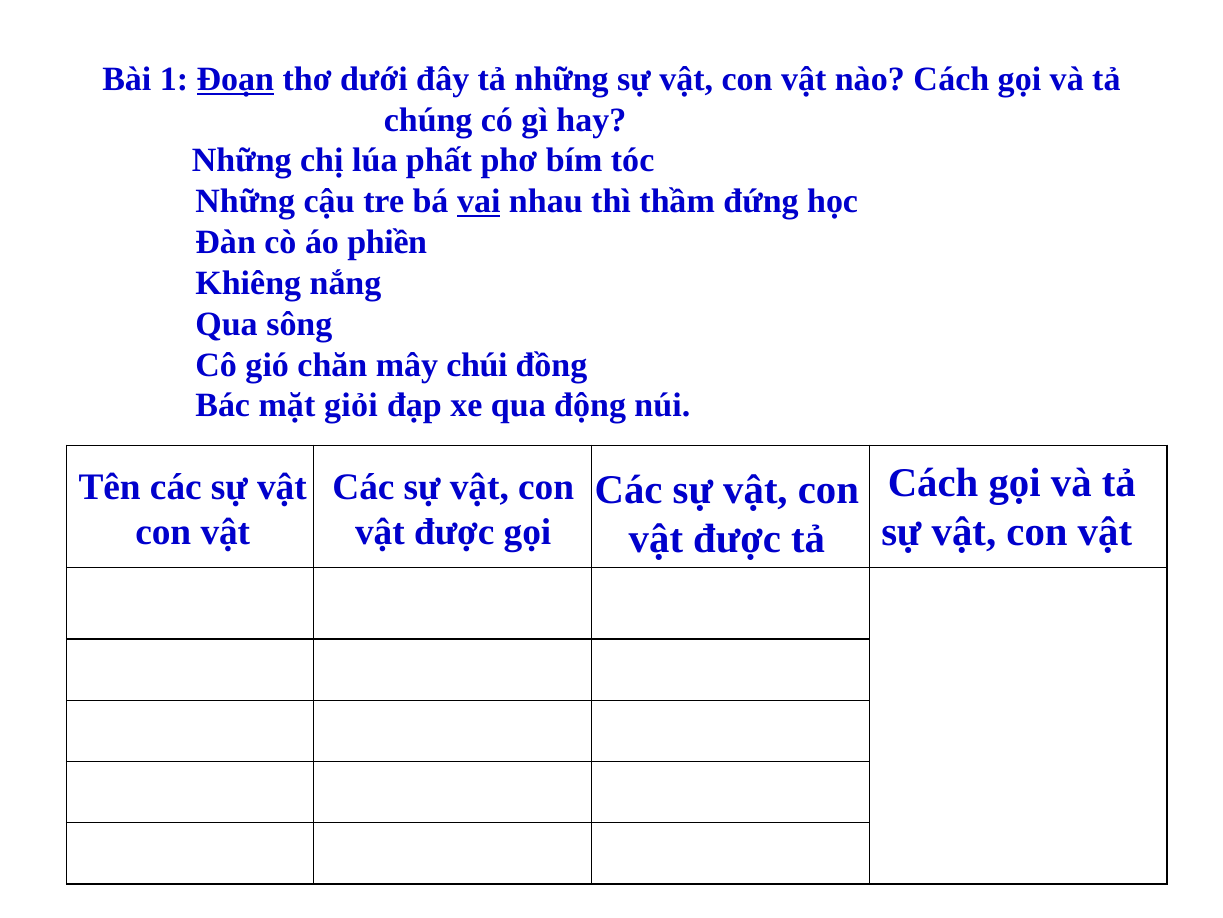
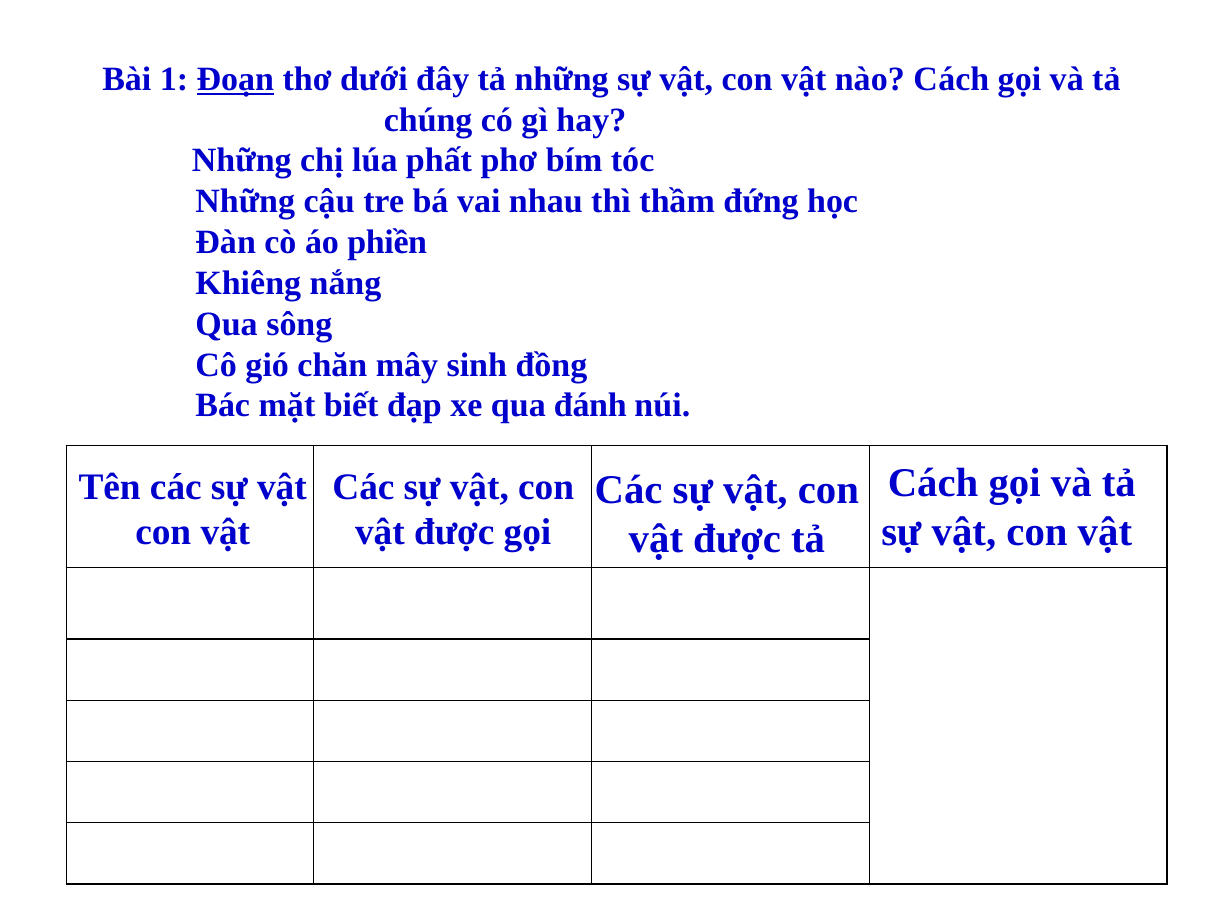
vai underline: present -> none (479, 201)
chúi: chúi -> sinh (477, 364)
giỏi: giỏi -> biết (351, 405)
động: động -> đánh (590, 405)
